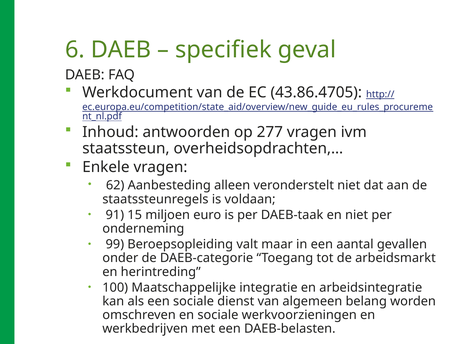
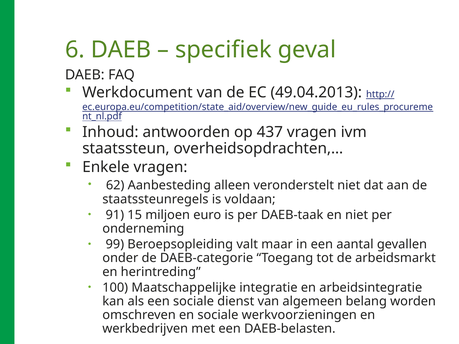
43.86.4705: 43.86.4705 -> 49.04.2013 (316, 93)
277: 277 -> 437 (270, 132)
